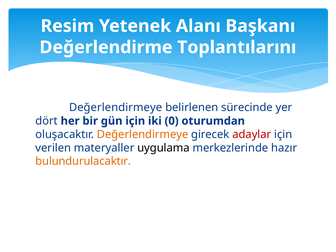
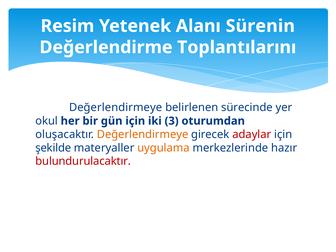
Başkanı: Başkanı -> Sürenin (260, 26)
dört: dört -> okul (47, 121)
0: 0 -> 3 (172, 121)
verilen: verilen -> şekilde (53, 148)
uygulama colour: black -> orange (163, 148)
bulundurulacaktır colour: orange -> red (83, 161)
